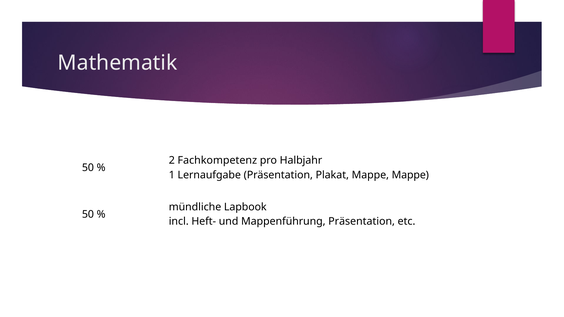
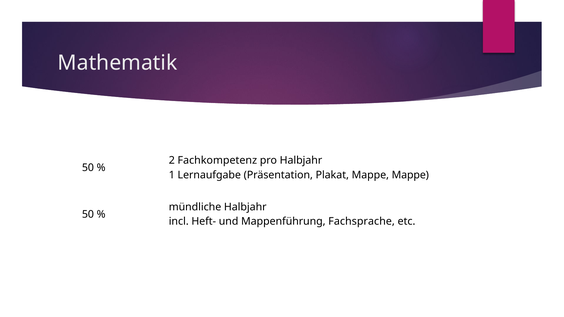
mündliche Lapbook: Lapbook -> Halbjahr (245, 207)
Mappenführung Präsentation: Präsentation -> Fachsprache (362, 222)
